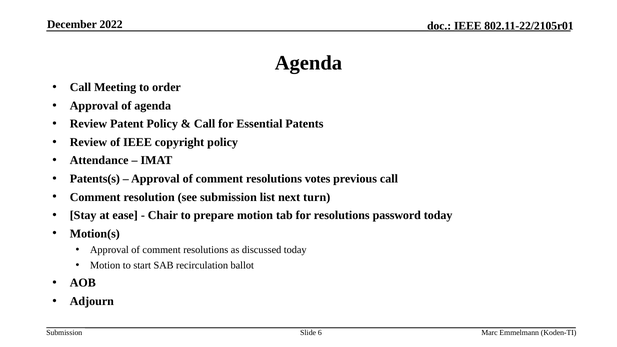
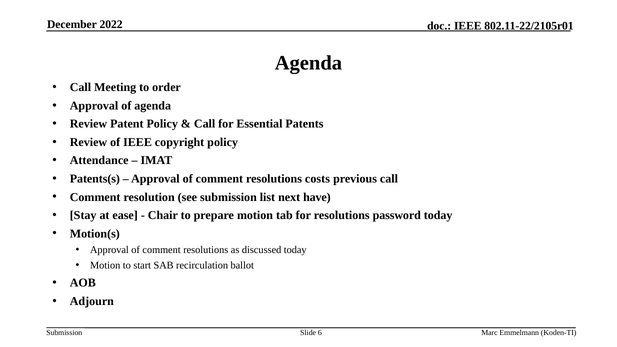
votes: votes -> costs (317, 179)
turn: turn -> have (317, 197)
